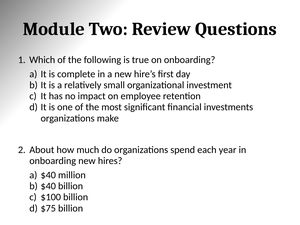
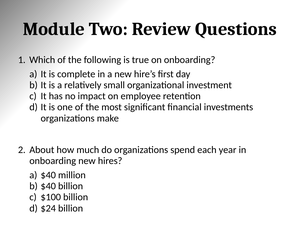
$75: $75 -> $24 (48, 208)
